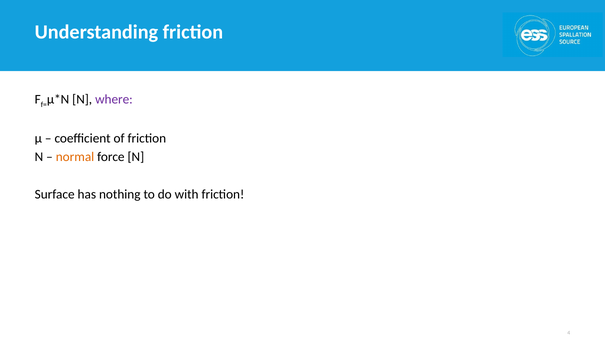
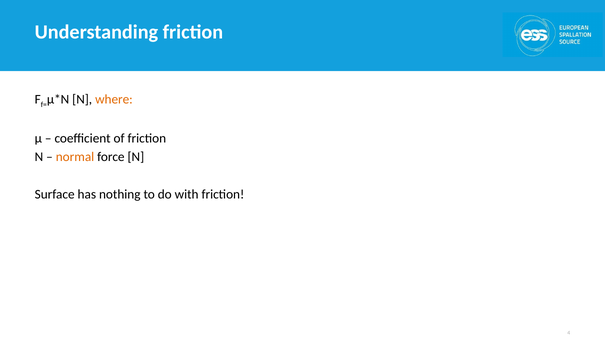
where colour: purple -> orange (114, 100)
